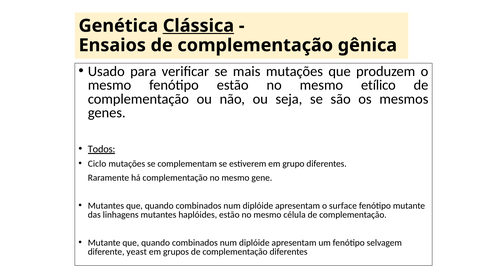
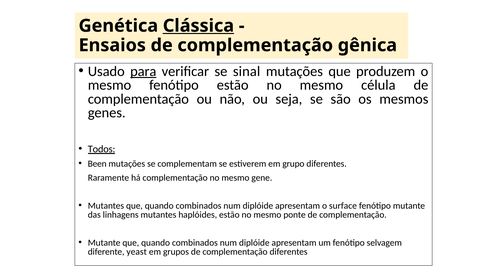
para underline: none -> present (143, 71)
mais: mais -> sinal (247, 71)
etílico: etílico -> célula (378, 85)
Ciclo: Ciclo -> Been (97, 164)
célula: célula -> ponte (295, 215)
